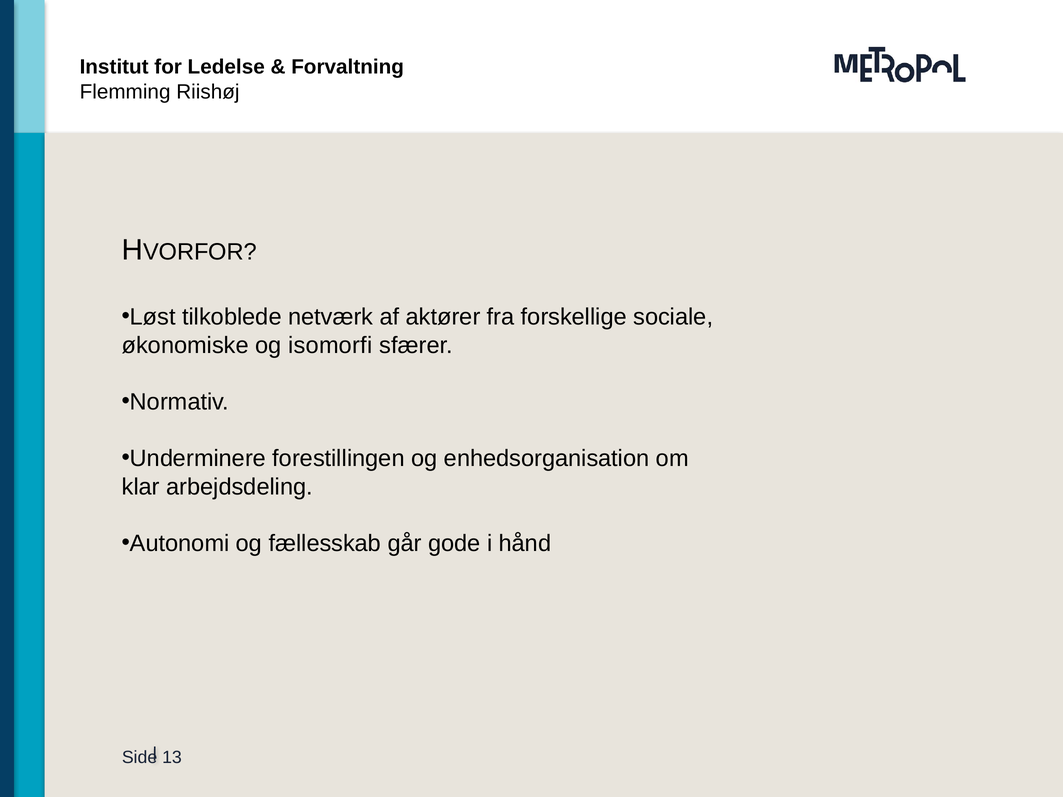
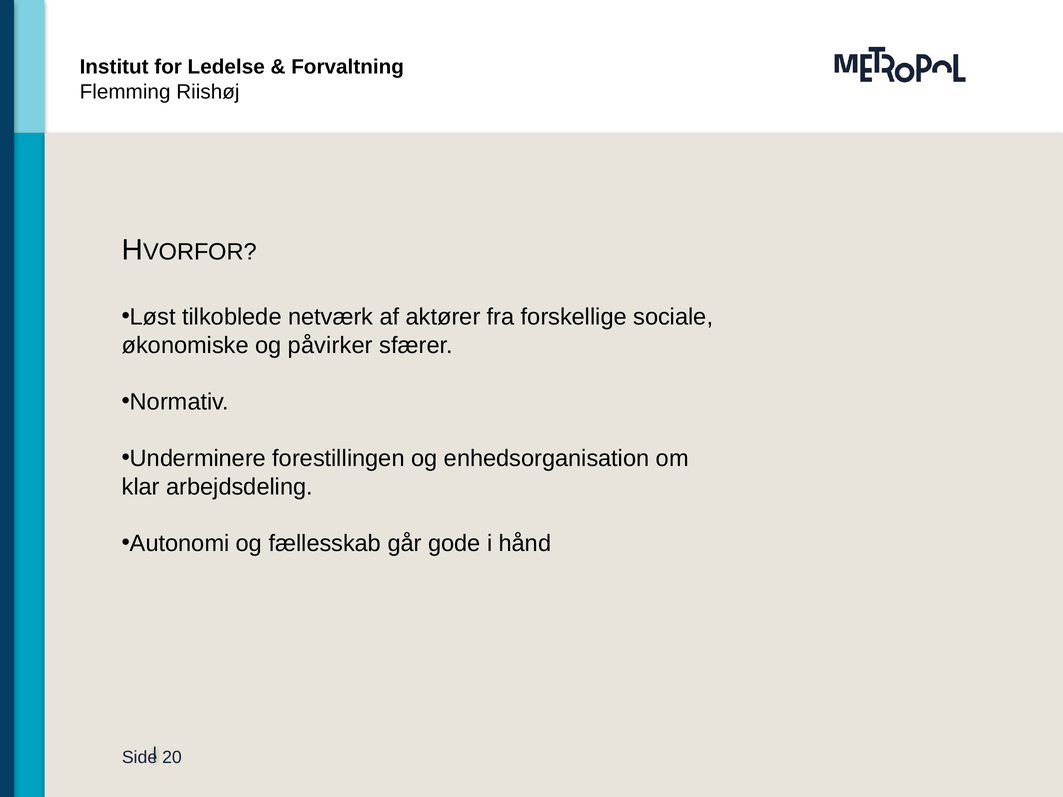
isomorfi: isomorfi -> påvirker (330, 345)
13: 13 -> 20 (172, 758)
